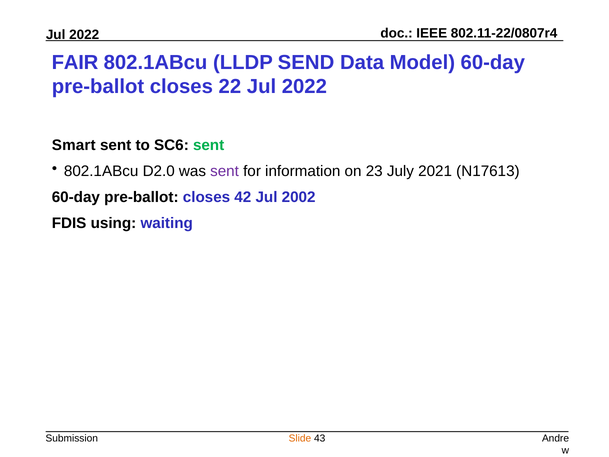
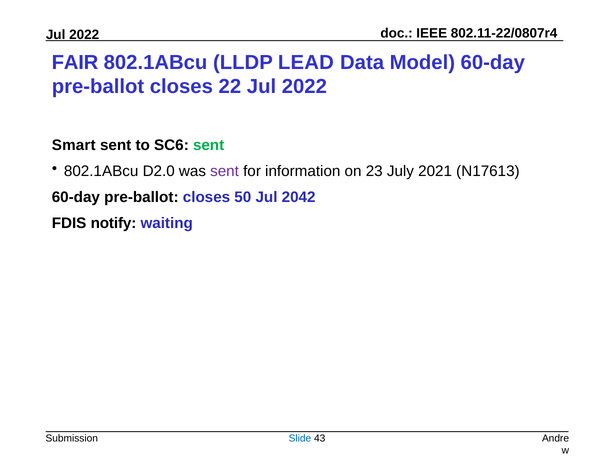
SEND: SEND -> LEAD (306, 62)
42: 42 -> 50 (243, 197)
2002: 2002 -> 2042 (299, 197)
using: using -> notify (114, 223)
Slide colour: orange -> blue (300, 438)
